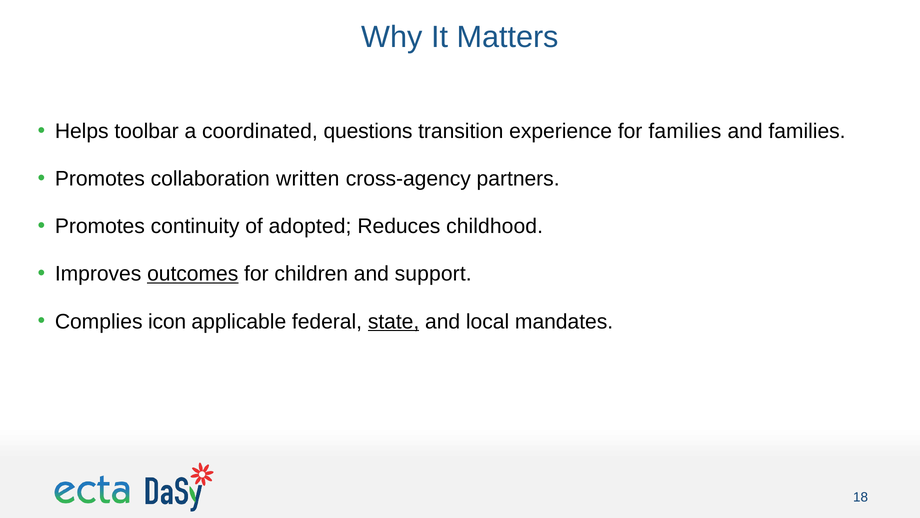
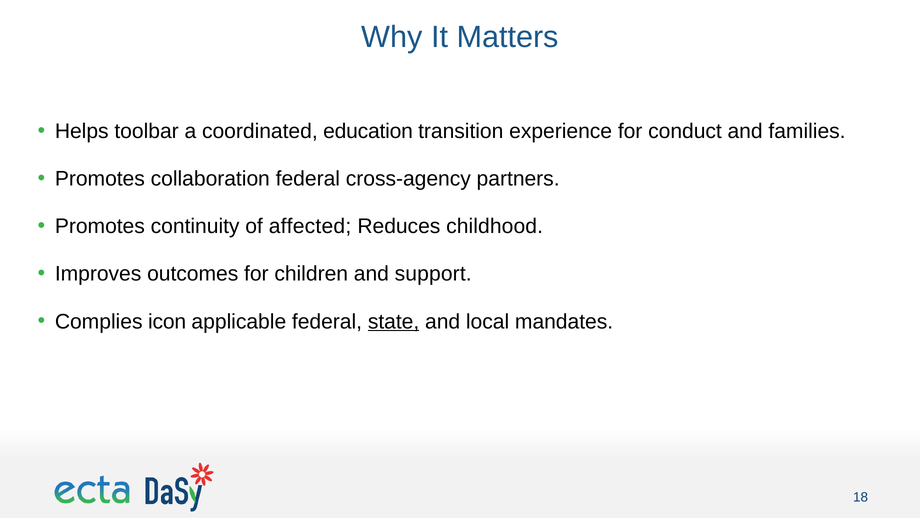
questions: questions -> education (368, 131)
for families: families -> conduct (685, 131)
collaboration written: written -> federal (308, 179)
adopted: adopted -> affected (310, 226)
outcomes underline: present -> none (193, 274)
